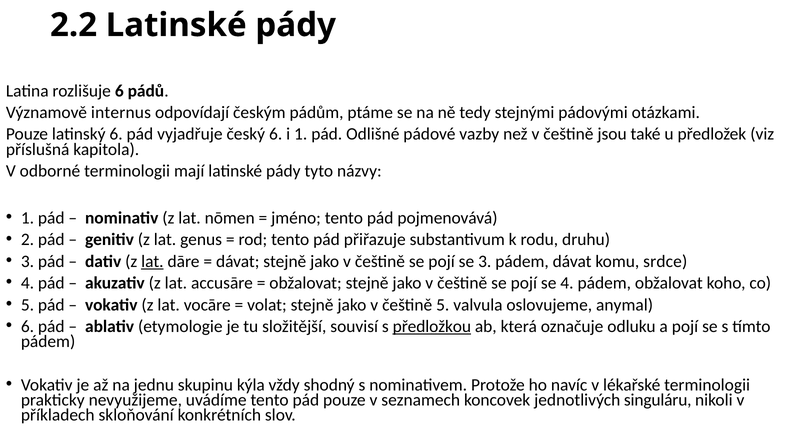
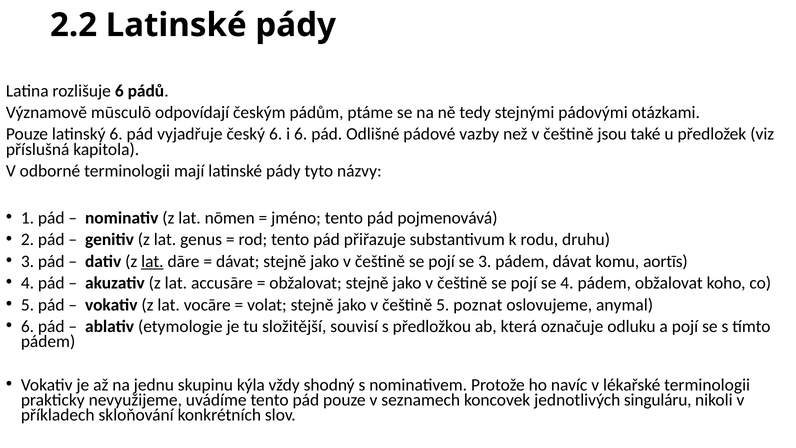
internus: internus -> mūsculō (121, 112)
i 1: 1 -> 6 (301, 134)
srdce: srdce -> aortīs (665, 261)
valvula: valvula -> poznat (478, 305)
předložkou underline: present -> none (432, 326)
